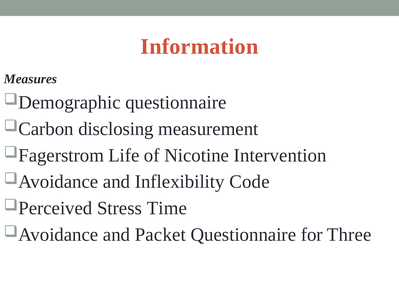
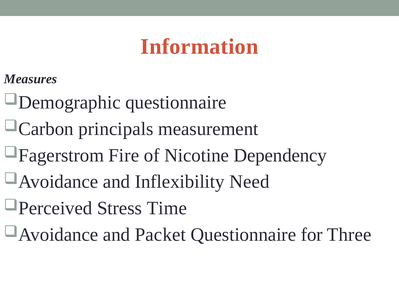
disclosing: disclosing -> principals (116, 129)
Life: Life -> Fire (124, 155)
Intervention: Intervention -> Dependency (280, 155)
Code: Code -> Need (249, 181)
